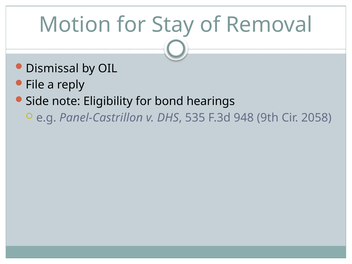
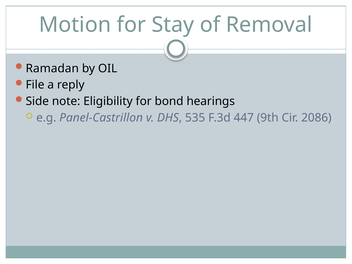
Dismissal: Dismissal -> Ramadan (52, 68)
948: 948 -> 447 (244, 118)
2058: 2058 -> 2086 (316, 118)
